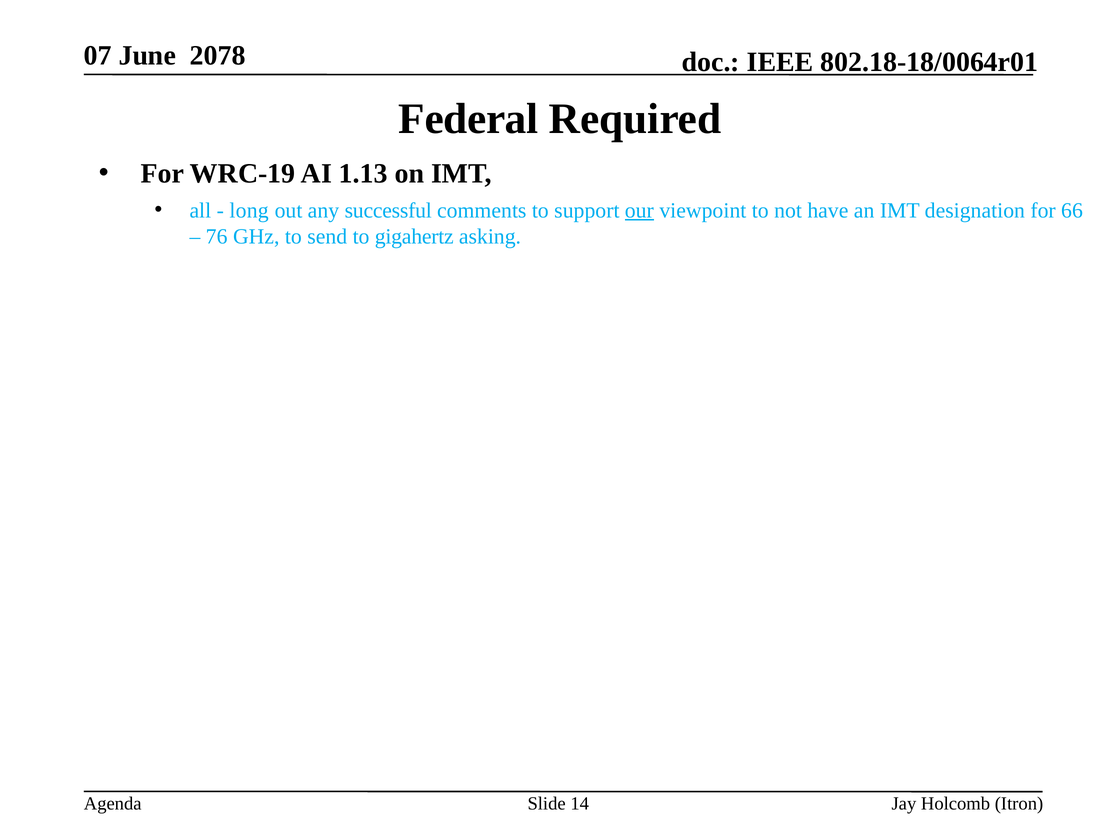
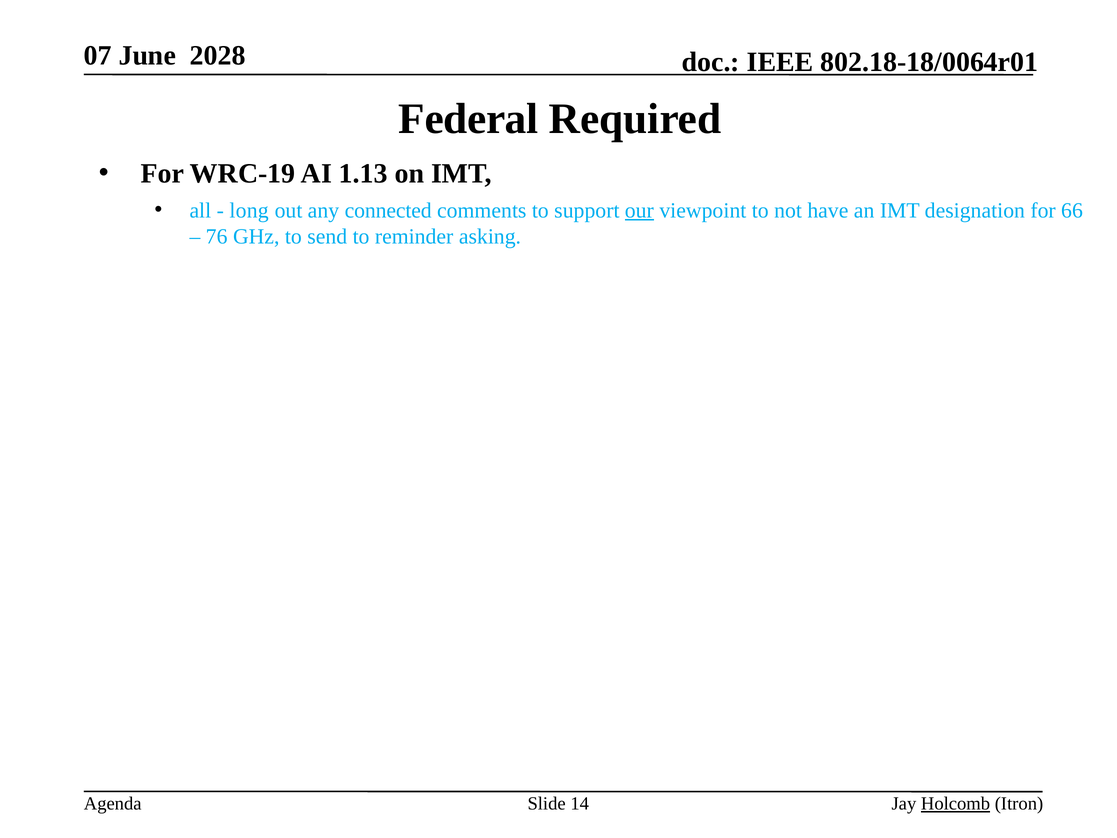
2078: 2078 -> 2028 (218, 56)
successful: successful -> connected (388, 210)
gigahertz: gigahertz -> reminder (414, 236)
Holcomb underline: none -> present (956, 803)
